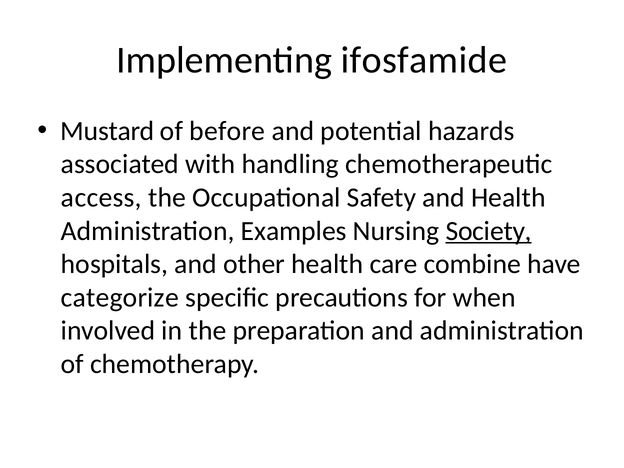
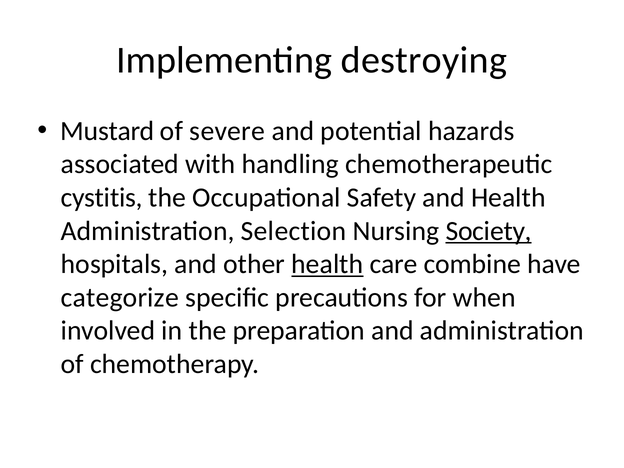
ifosfamide: ifosfamide -> destroying (424, 60)
before: before -> severe (227, 131)
access: access -> cystitis (102, 198)
Examples: Examples -> Selection (293, 231)
health underline: none -> present (327, 264)
